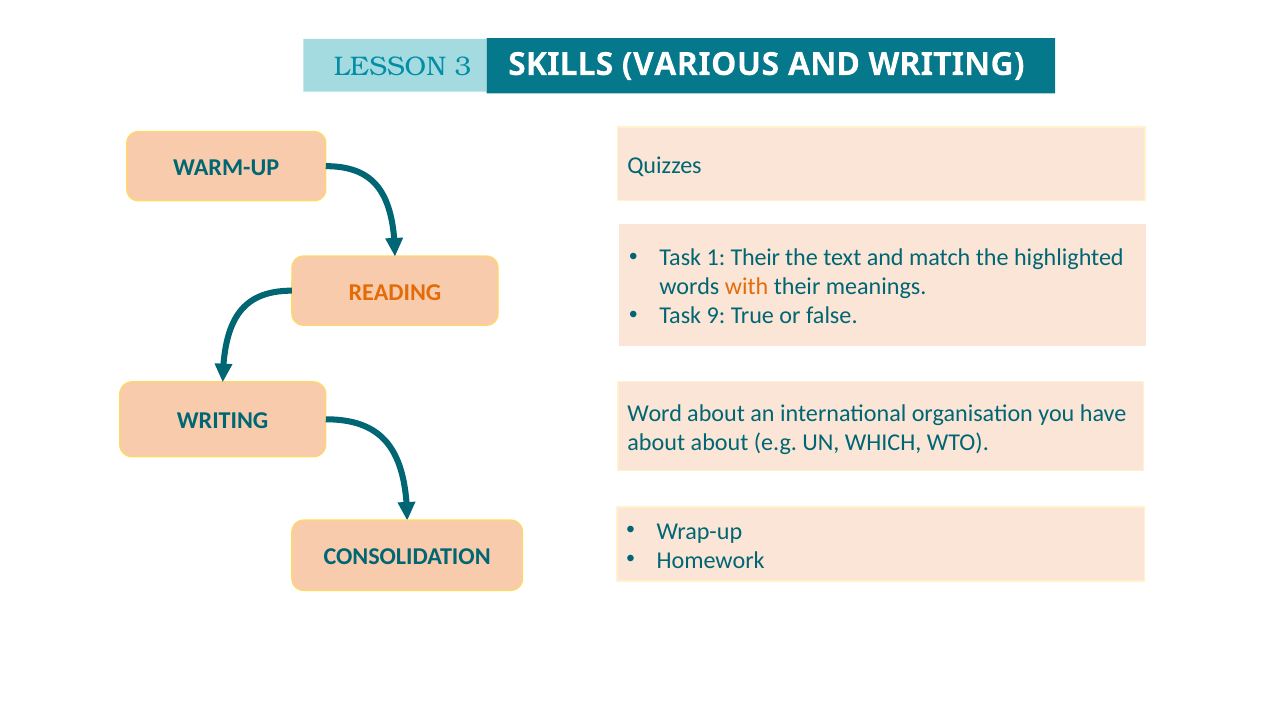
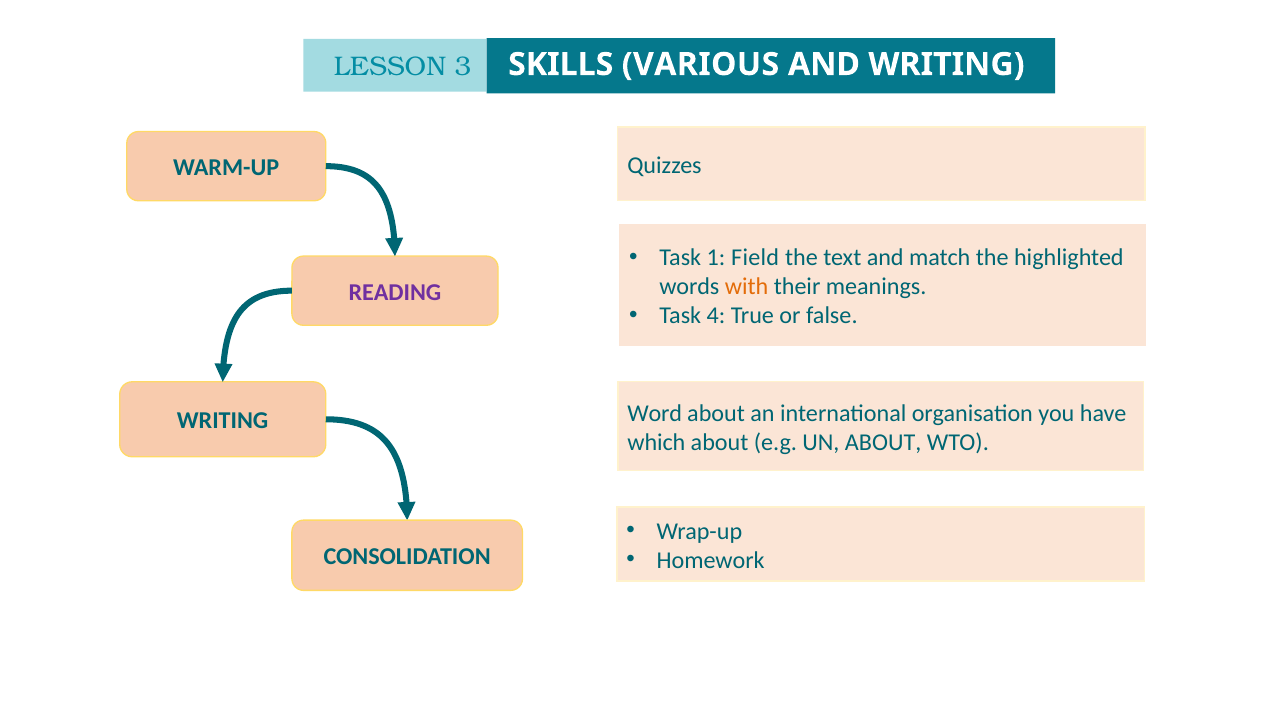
1 Their: Their -> Field (755, 258)
READING colour: orange -> purple (395, 293)
9: 9 -> 4 (716, 316)
about: about -> which (656, 443)
UN WHICH: WHICH -> ABOUT (883, 443)
